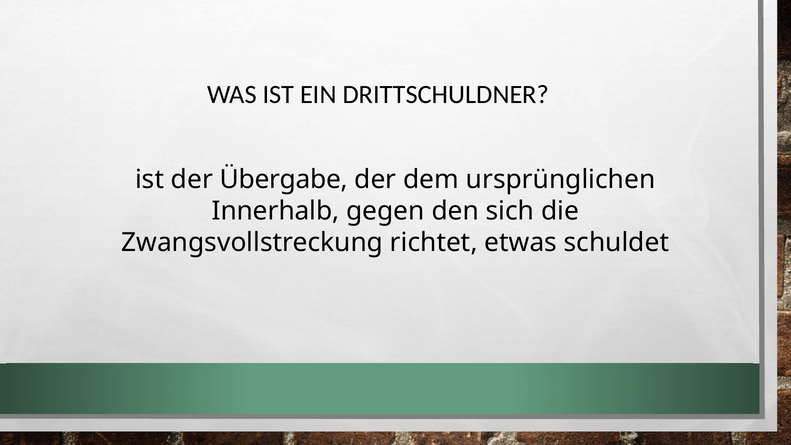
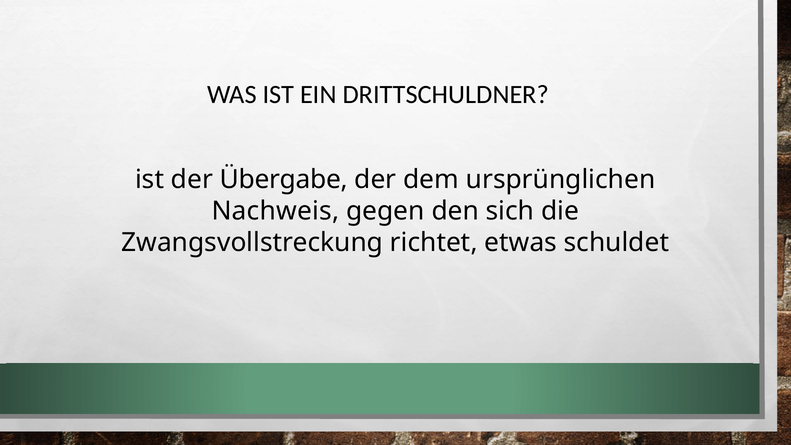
Innerhalb: Innerhalb -> Nachweis (275, 211)
